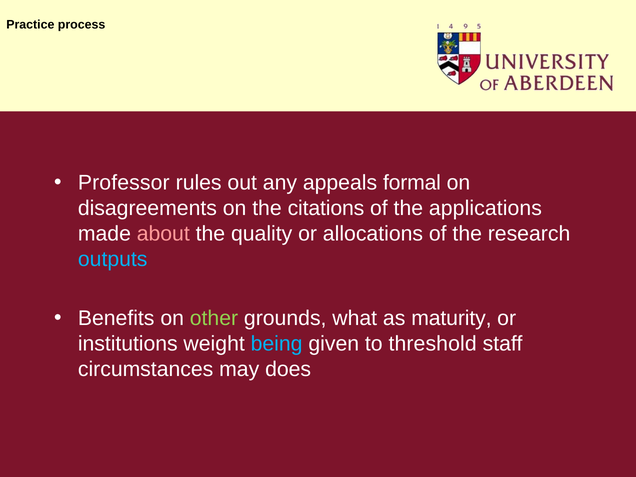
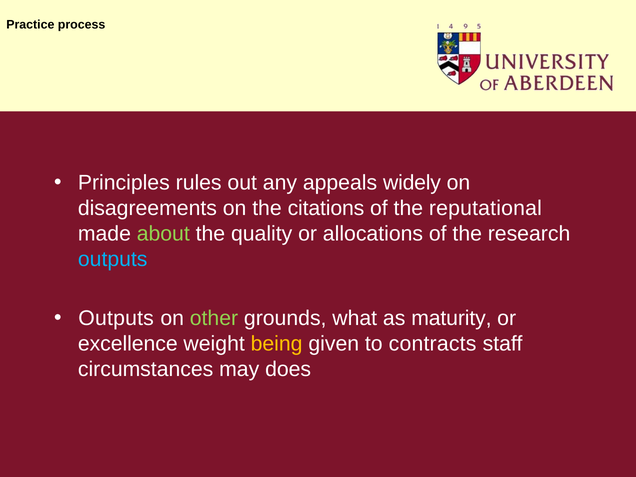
Professor: Professor -> Principles (124, 183)
formal: formal -> widely (412, 183)
applications: applications -> reputational (485, 208)
about colour: pink -> light green (163, 234)
Benefits: Benefits -> Outputs (116, 318)
institutions: institutions -> excellence (128, 344)
being colour: light blue -> yellow (277, 344)
threshold: threshold -> contracts (433, 344)
